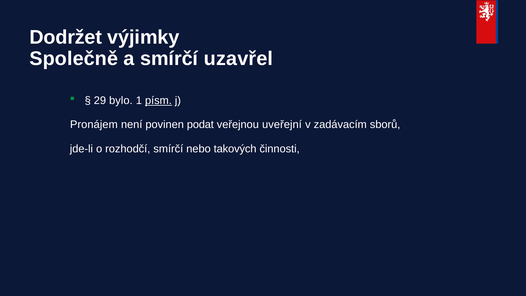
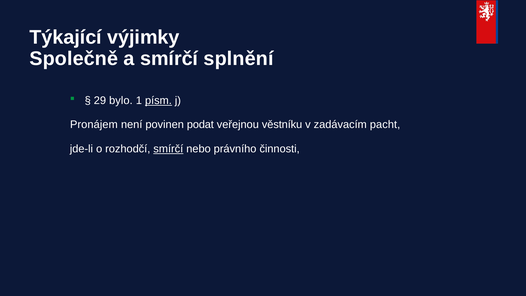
Dodržet: Dodržet -> Týkající (66, 37)
uzavřel: uzavřel -> splnění (239, 59)
uveřejní: uveřejní -> věstníku (282, 125)
sborů: sborů -> pacht (385, 125)
smírčí underline: none -> present (168, 149)
takových: takových -> právního (235, 149)
